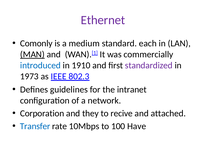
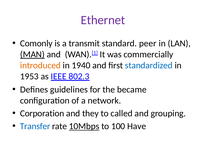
medium: medium -> transmit (84, 43)
each: each -> peer (148, 43)
introduced colour: blue -> orange (40, 65)
1910: 1910 -> 1940 (81, 65)
standardized colour: purple -> blue (149, 65)
1973: 1973 -> 1953 (29, 76)
intranet: intranet -> became (132, 89)
recive: recive -> called (122, 113)
attached: attached -> grouping (168, 113)
10Mbps underline: none -> present (84, 126)
